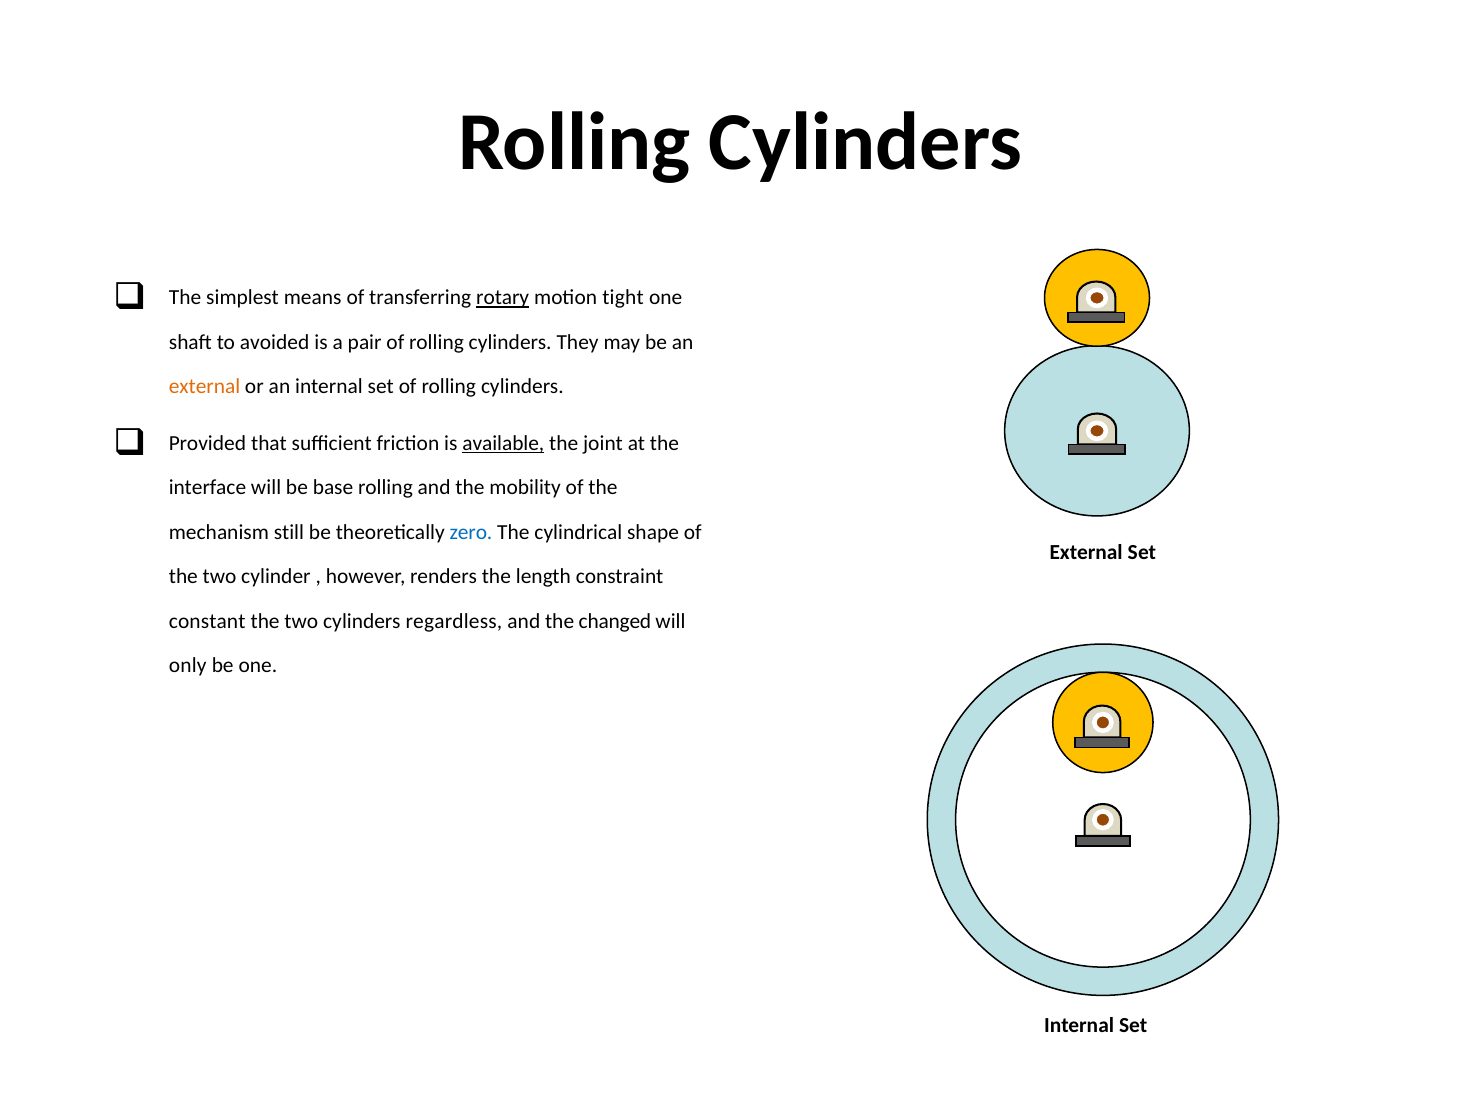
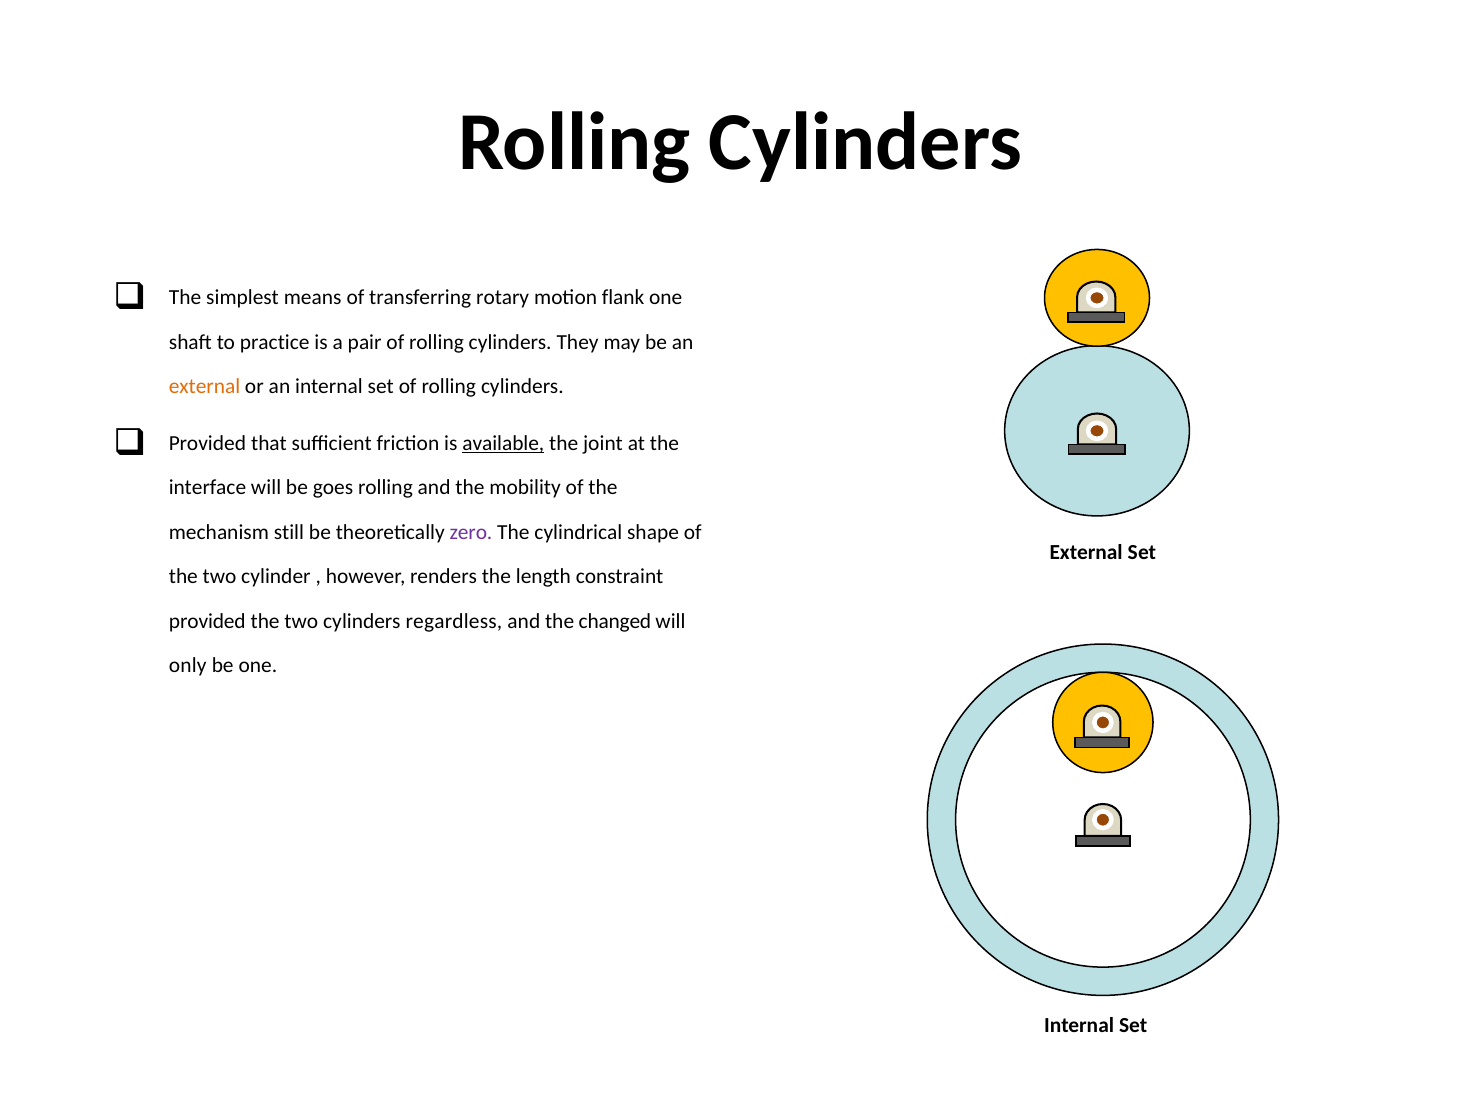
rotary underline: present -> none (503, 298)
tight: tight -> flank (623, 298)
avoided: avoided -> practice (275, 342)
base: base -> goes (333, 488)
zero colour: blue -> purple (471, 532)
constant: constant -> provided (207, 621)
